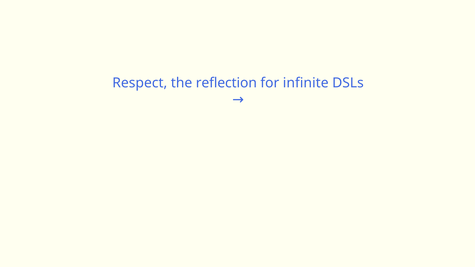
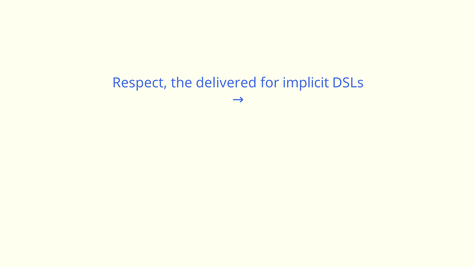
reflection: reflection -> delivered (226, 83)
infinite: infinite -> implicit (306, 83)
